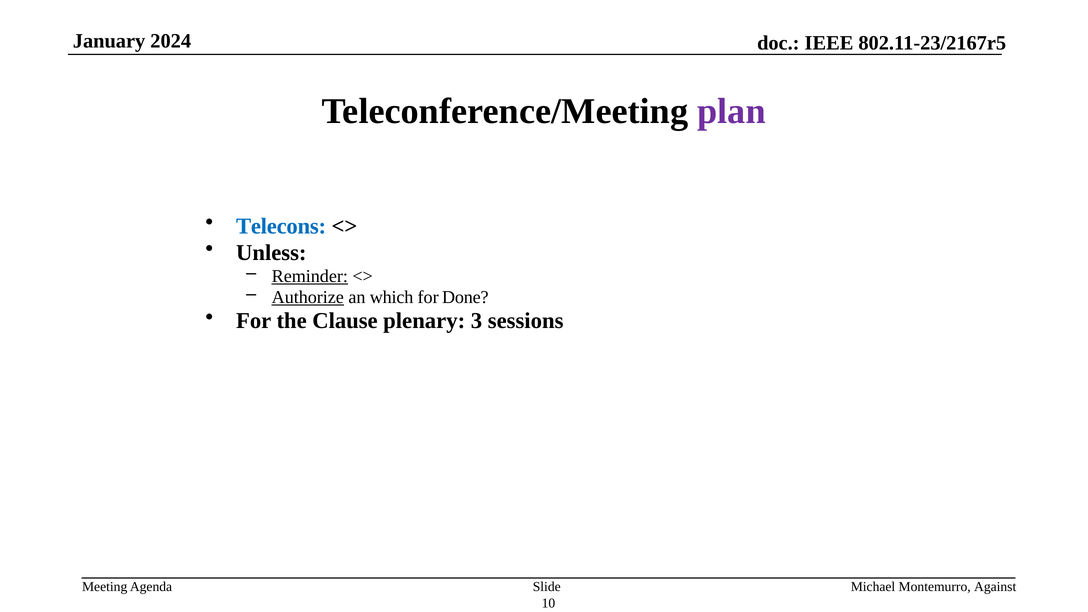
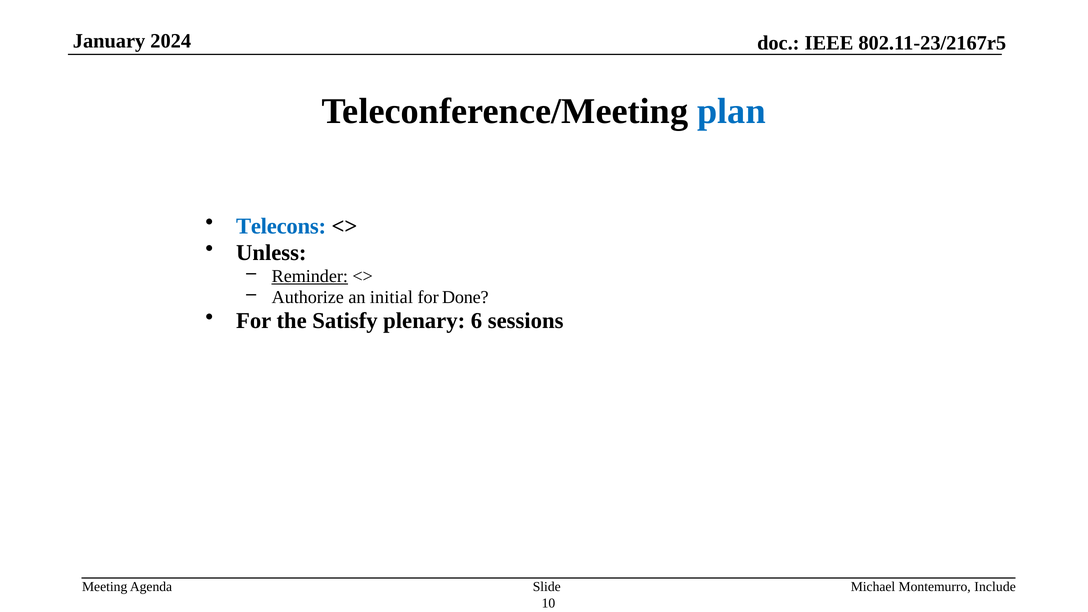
plan colour: purple -> blue (732, 111)
Authorize underline: present -> none (308, 297)
which: which -> initial (391, 297)
Clause: Clause -> Satisfy (345, 321)
3: 3 -> 6 (477, 321)
Against: Against -> Include (995, 587)
